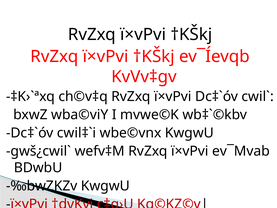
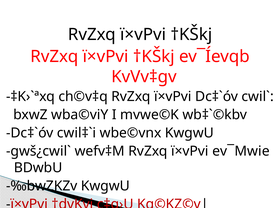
ev¯Mvab: ev¯Mvab -> ev¯Mwie (241, 151)
